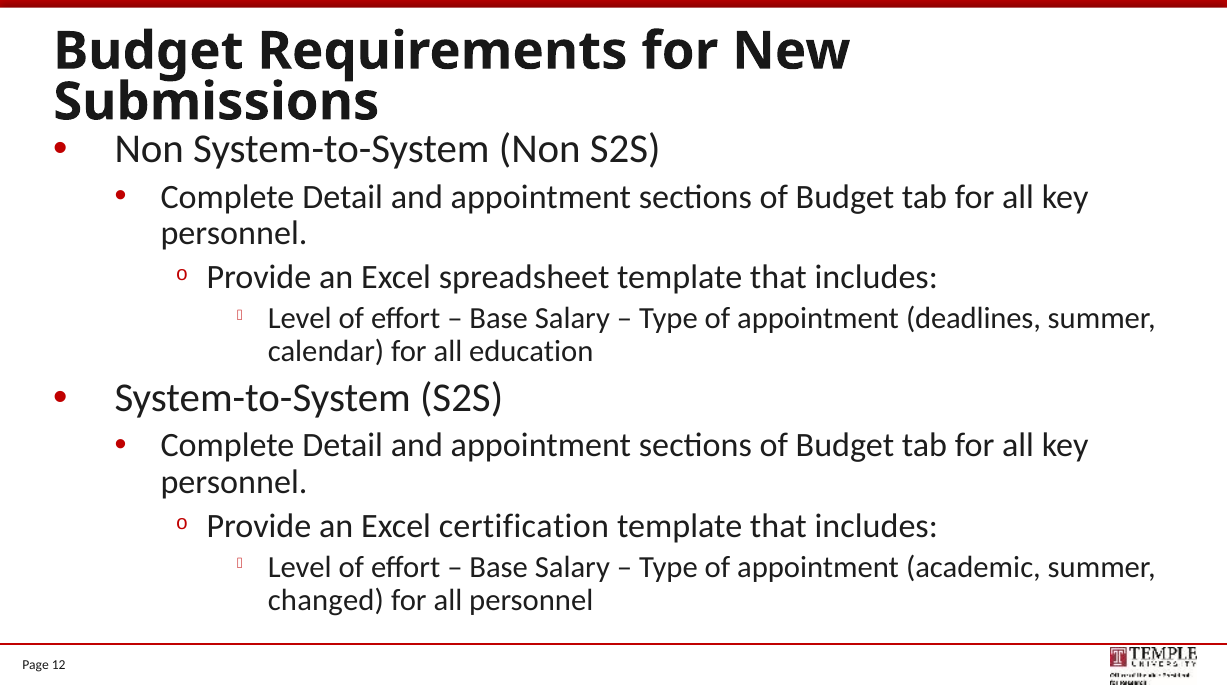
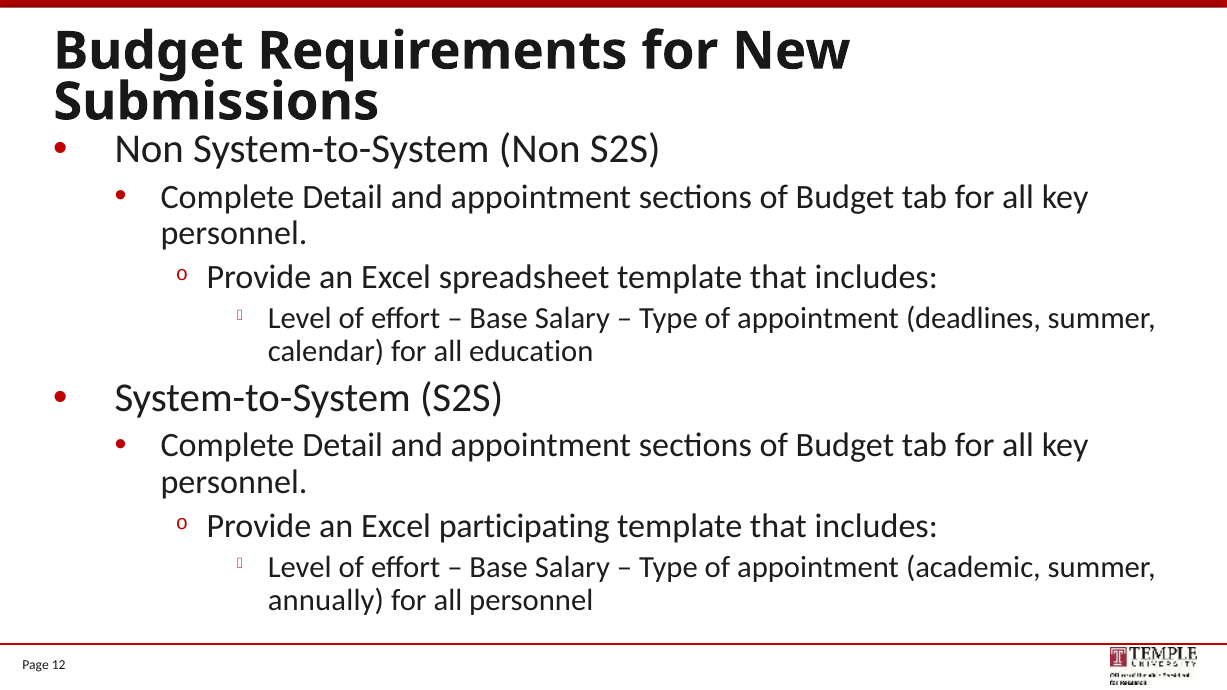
certification: certification -> participating (524, 526)
changed: changed -> annually (326, 600)
